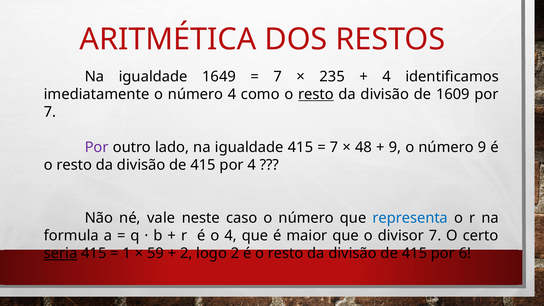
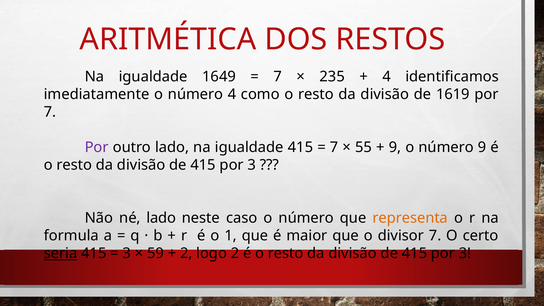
resto underline: present -> none (316, 94)
1609: 1609 -> 1619 (453, 94)
48: 48 -> 55 (364, 147)
4: 4 -> 3 (252, 165)
né vale: vale -> lado (161, 218)
representa colour: blue -> orange (410, 218)
o 4: 4 -> 1 (231, 236)
1: 1 -> 3 (127, 253)
6: 6 -> 3 (465, 253)
